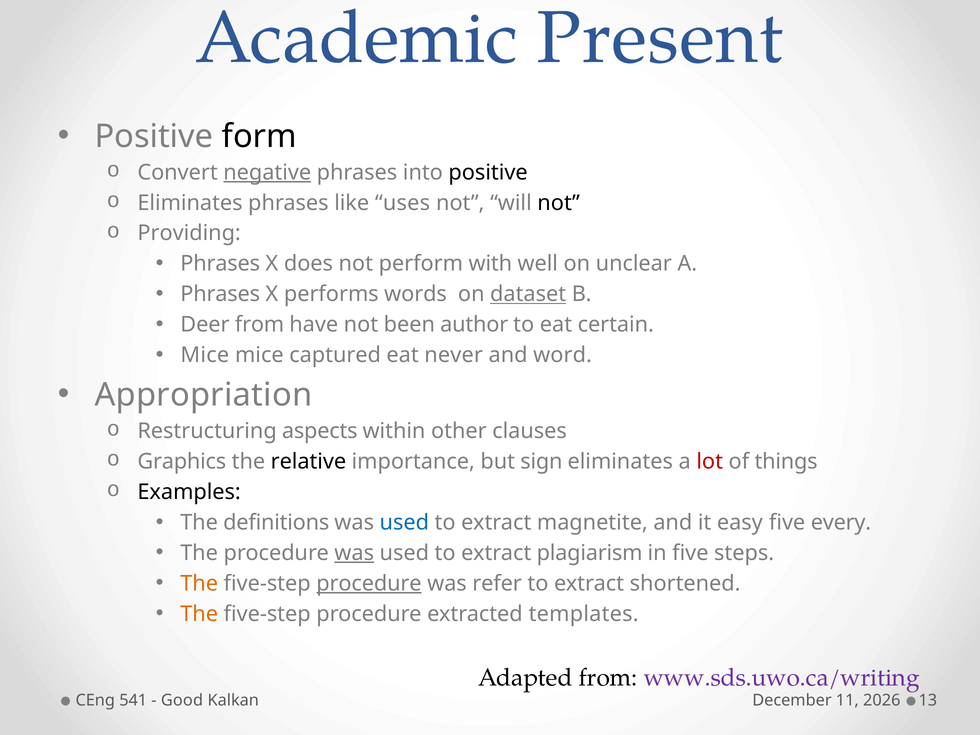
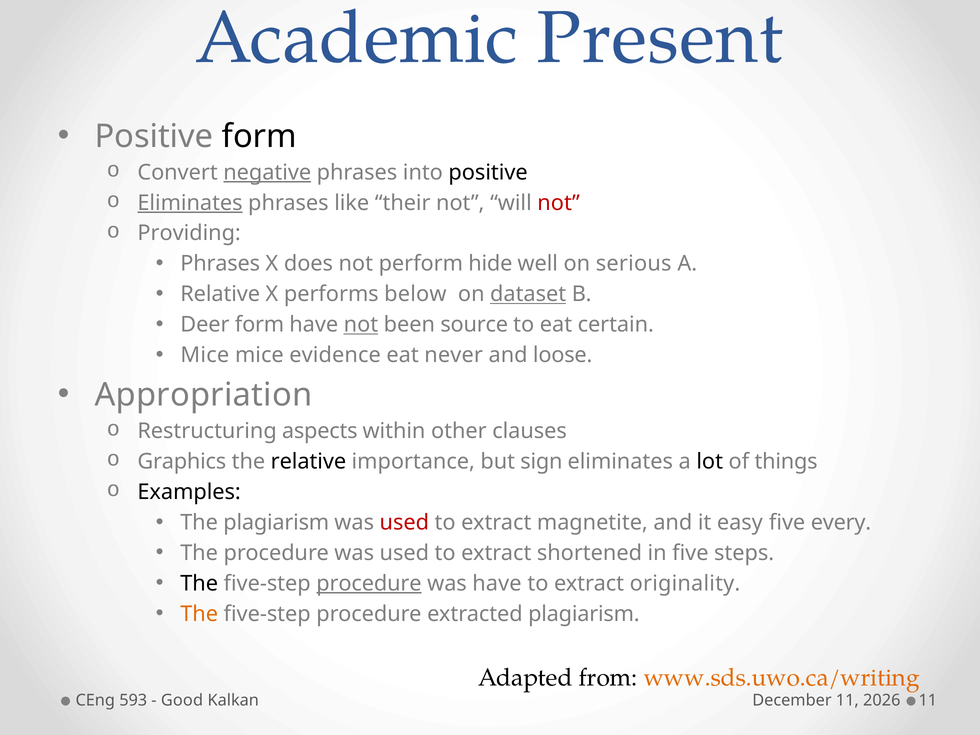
Eliminates underline: none -> present (190, 203)
uses: uses -> their (403, 203)
not colour: black -> red (559, 203)
with: with -> hide (490, 264)
unclear: unclear -> serious (634, 264)
Phrases: Phrases -> Relative (220, 294)
words: words -> below (415, 294)
Deer from: from -> form (260, 325)
not underline: none -> present (361, 325)
author: author -> source (474, 325)
captured: captured -> evidence (335, 355)
word: word -> loose (563, 355)
lot colour: red -> black (710, 462)
The definitions: definitions -> plagiarism (276, 523)
used colour: blue -> red (404, 523)
was underline: present -> none (354, 553)
plagiarism: plagiarism -> shortened (589, 553)
The colour: orange -> black (199, 583)
was refer: refer -> have (497, 583)
shortened: shortened -> originality (685, 583)
extracted templates: templates -> plagiarism (584, 614)
www.sds.uwo.ca/writing colour: purple -> orange (782, 678)
541: 541 -> 593 (133, 701)
Kalkan 13: 13 -> 11 (928, 701)
